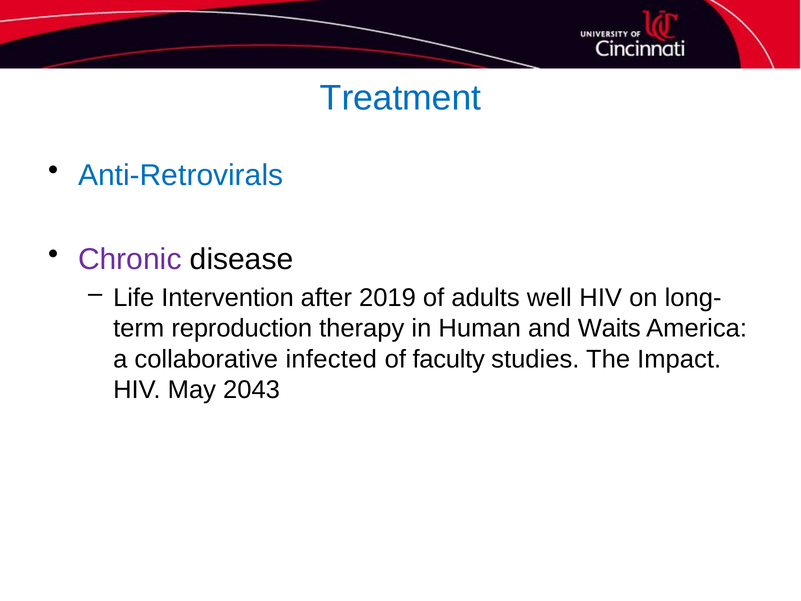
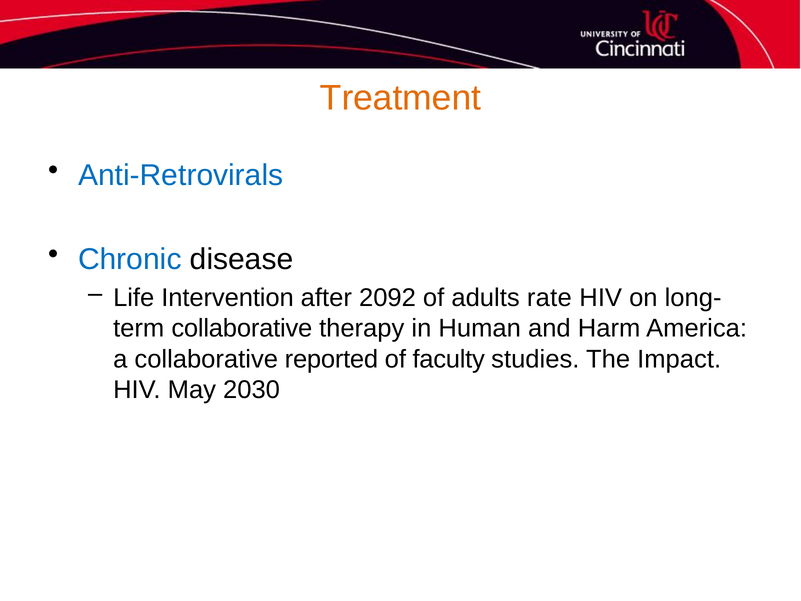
Treatment colour: blue -> orange (401, 98)
Chronic colour: purple -> blue (130, 259)
2019: 2019 -> 2092 (387, 297)
well: well -> rate (549, 297)
reproduction: reproduction -> collaborative (242, 328)
Waits: Waits -> Harm (609, 328)
infected: infected -> reported (331, 359)
2043: 2043 -> 2030 (252, 390)
